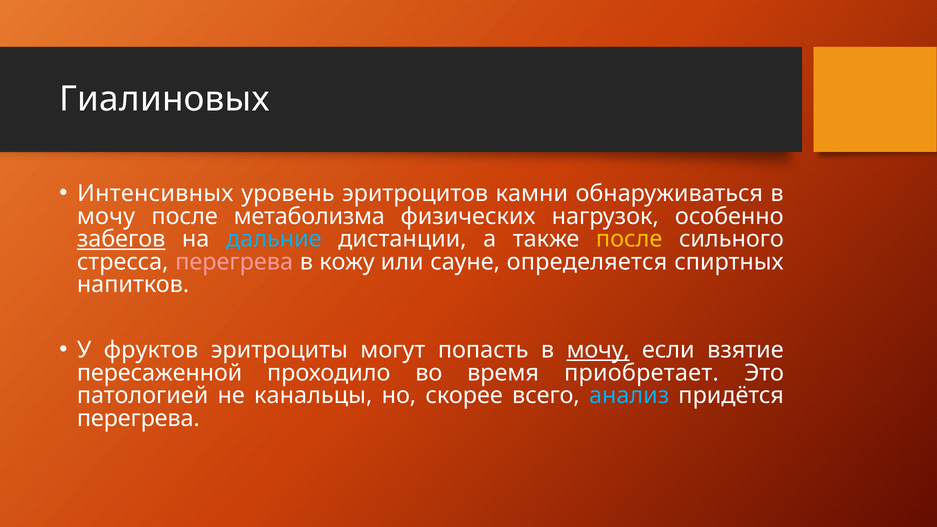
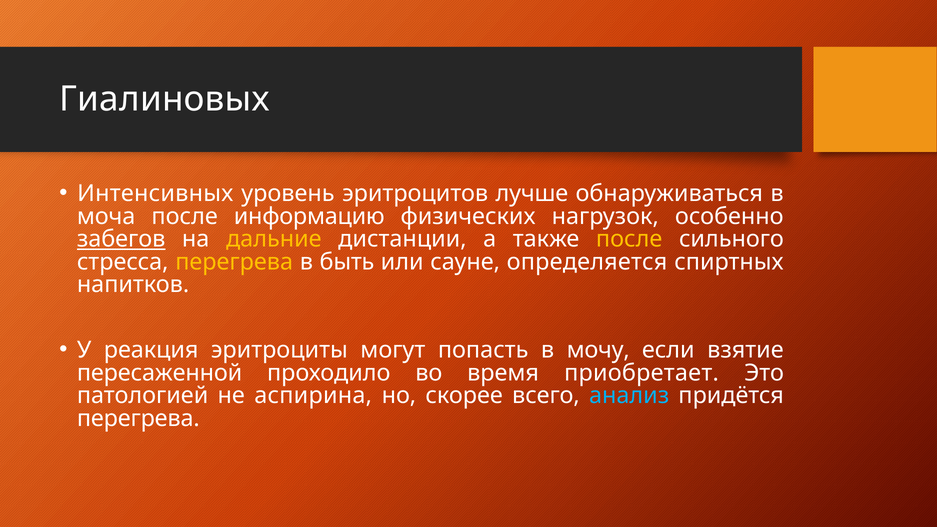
камни: камни -> лучше (532, 194)
мочу: мочу -> моча (106, 216)
метаболизма: метаболизма -> информацию (309, 216)
дальние colour: light blue -> yellow (274, 239)
перегрева colour: pink -> yellow (234, 262)
кожу: кожу -> быть (347, 262)
фруктов: фруктов -> реакция (151, 350)
мочу underline: present -> none (598, 350)
канальцы: канальцы -> аспирина (313, 396)
